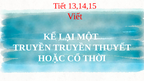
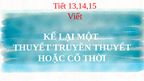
TRUYỀN: TRUYỀN -> THUYẾT (32, 47)
